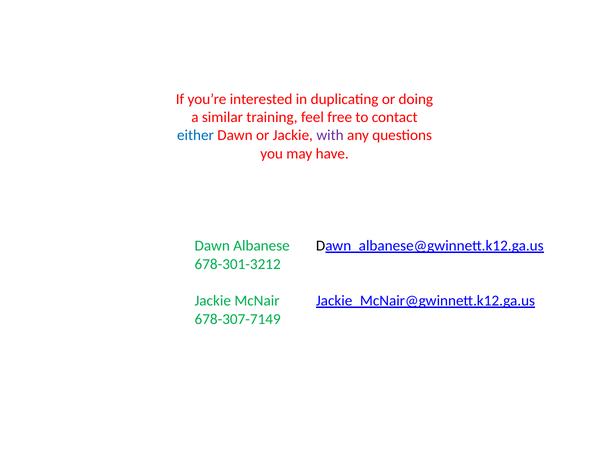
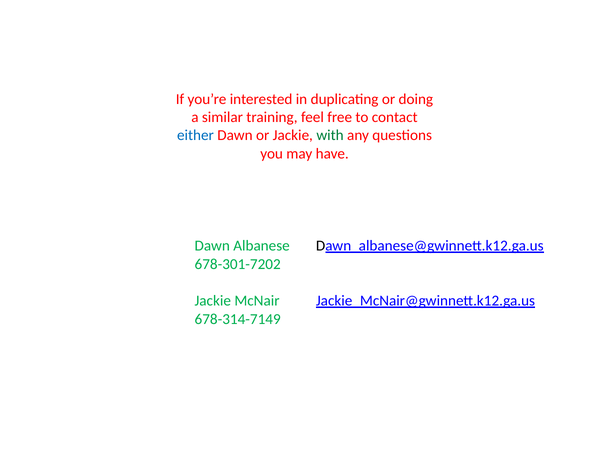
with colour: purple -> green (330, 136)
678-301-3212: 678-301-3212 -> 678-301-7202 (238, 264)
678-307-7149: 678-307-7149 -> 678-314-7149 (238, 319)
